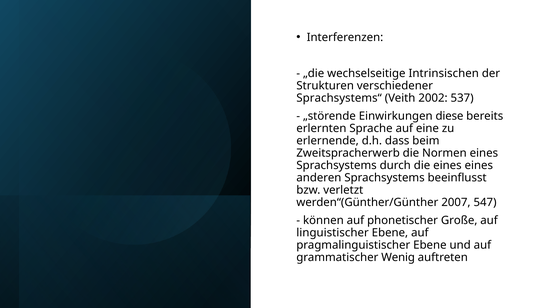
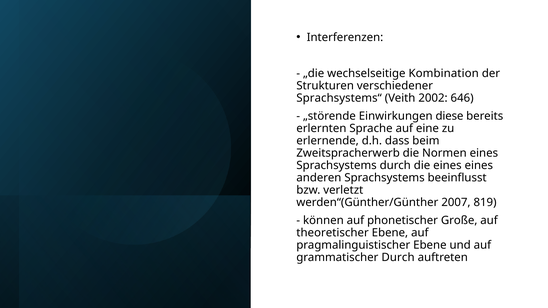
Intrinsischen: Intrinsischen -> Kombination (444, 73)
537: 537 -> 646 (462, 98)
547: 547 -> 819 (485, 203)
linguistischer: linguistischer -> theoretischer (333, 233)
grammatischer Wenig: Wenig -> Durch (398, 258)
